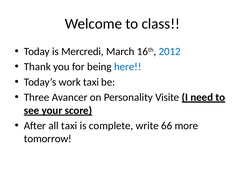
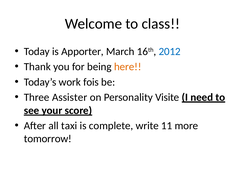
Mercredi: Mercredi -> Apporter (82, 51)
here colour: blue -> orange (128, 67)
work taxi: taxi -> fois (91, 82)
Avancer: Avancer -> Assister (70, 97)
66: 66 -> 11 (167, 126)
